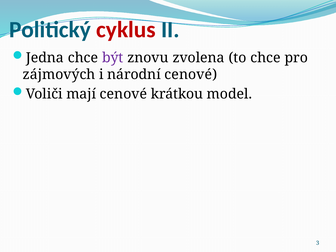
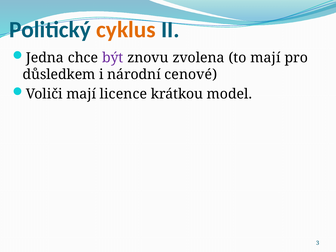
cyklus colour: red -> orange (126, 30)
to chce: chce -> mají (265, 58)
zájmových: zájmových -> důsledkem (59, 74)
mají cenové: cenové -> licence (123, 94)
